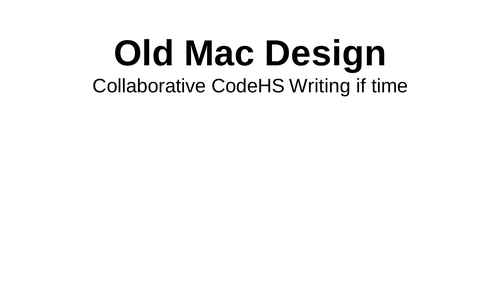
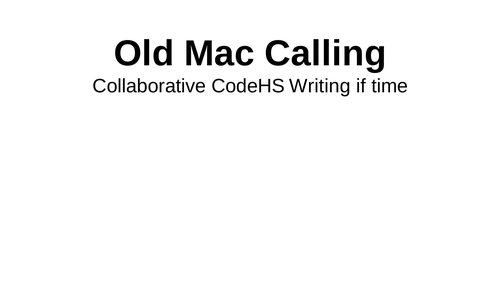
Design: Design -> Calling (326, 54)
